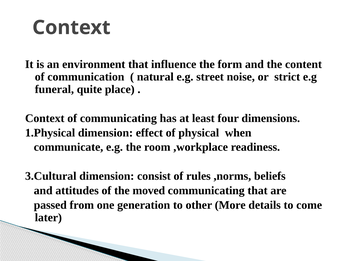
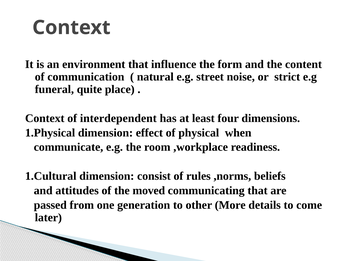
of communicating: communicating -> interdependent (118, 119)
3.Cultural: 3.Cultural -> 1.Cultural (51, 177)
